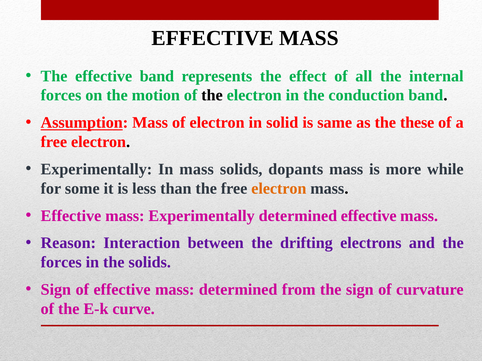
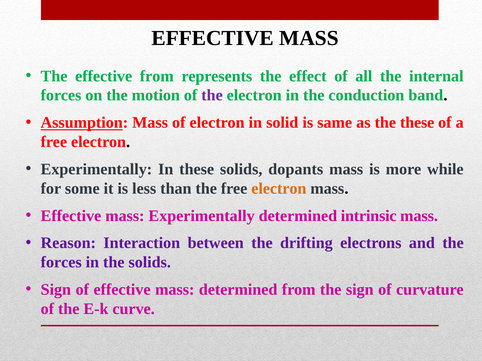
effective band: band -> from (157, 76)
the colour: black -> purple (212, 95)
In mass: mass -> these (197, 169)
determined effective: effective -> intrinsic (369, 216)
